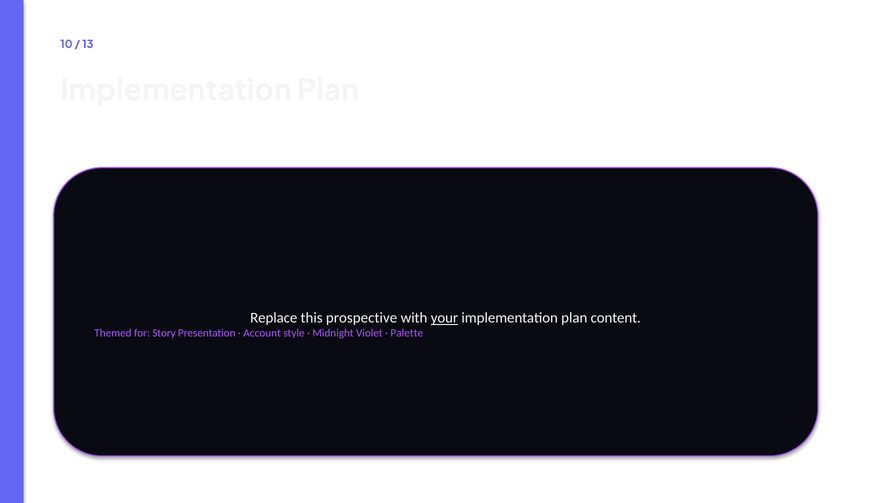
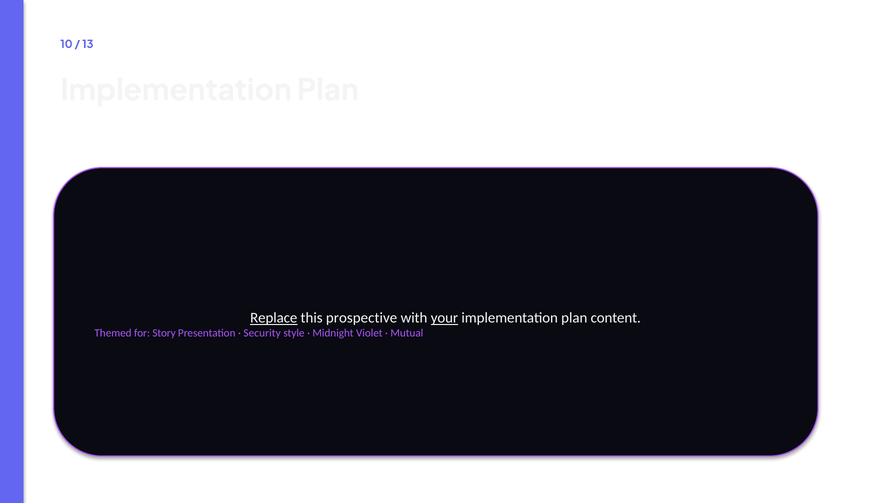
Replace underline: none -> present (274, 318)
Account: Account -> Security (262, 333)
Palette: Palette -> Mutual (407, 333)
